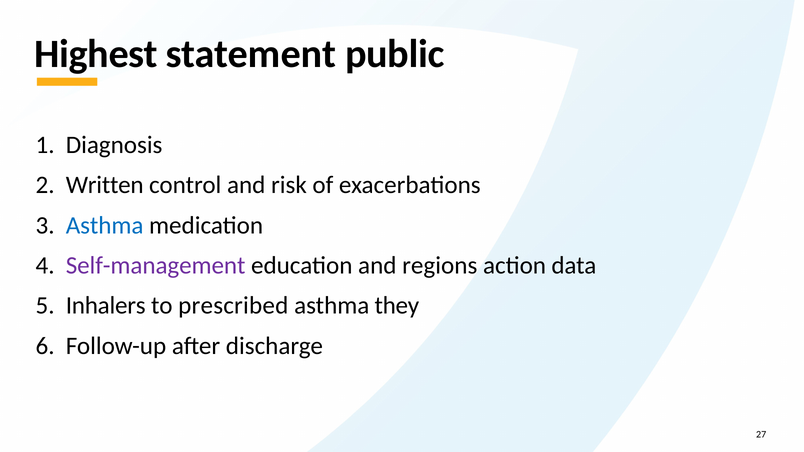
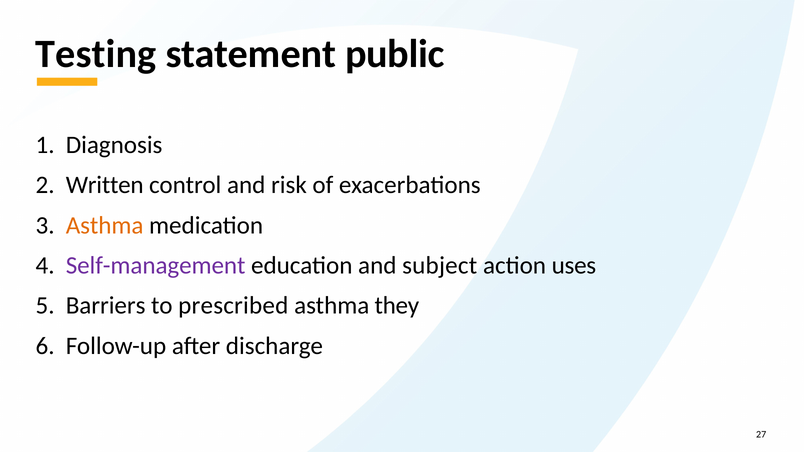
Highest: Highest -> Testing (96, 54)
Asthma colour: blue -> orange (105, 225)
regions: regions -> subject (440, 266)
data: data -> uses (574, 266)
Inhalers: Inhalers -> Barriers (106, 306)
